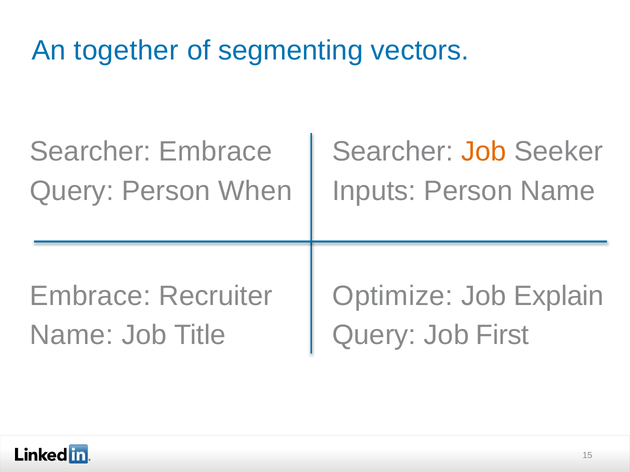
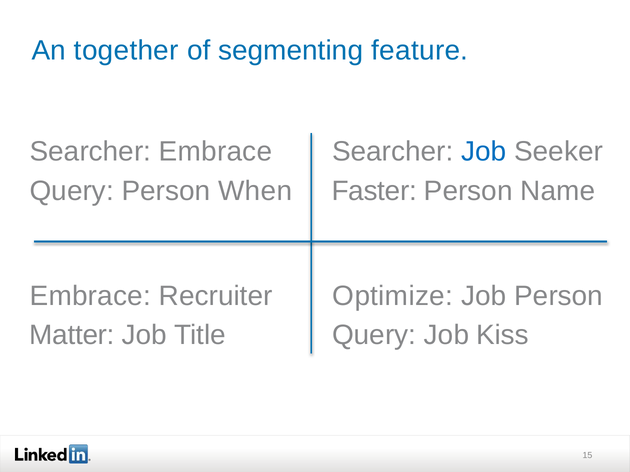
vectors: vectors -> feature (420, 51)
Job colour: orange -> blue (484, 152)
Inputs: Inputs -> Faster (374, 191)
Job Explain: Explain -> Person (559, 296)
Name: Name -> Matter (72, 335)
First: First -> Kiss (502, 335)
